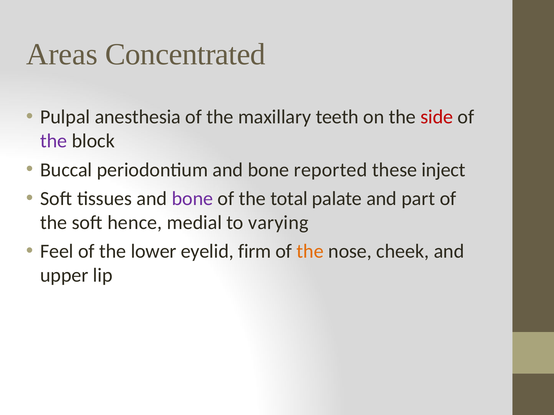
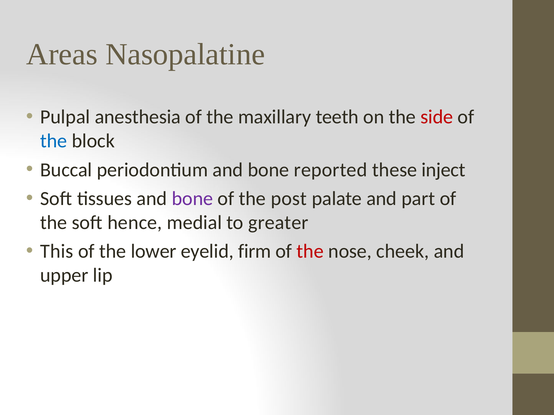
Concentrated: Concentrated -> Nasopalatine (185, 54)
the colour: purple -> blue (54, 141)
total: total -> post (289, 199)
varying: varying -> greater (278, 223)
Feel: Feel -> This (57, 252)
the colour: orange -> red (310, 252)
